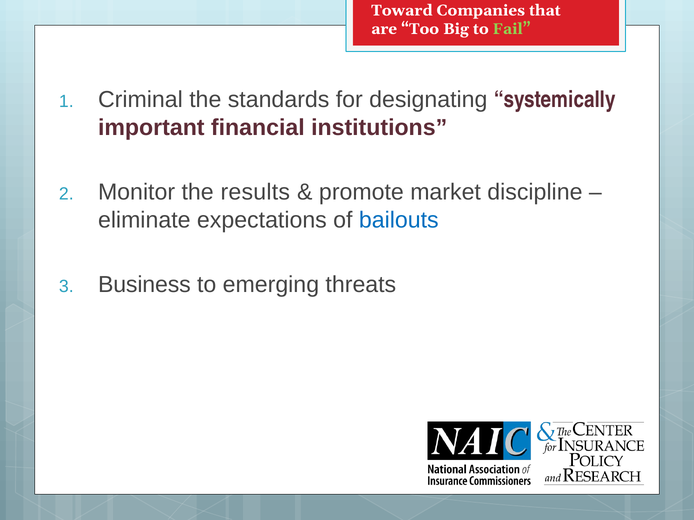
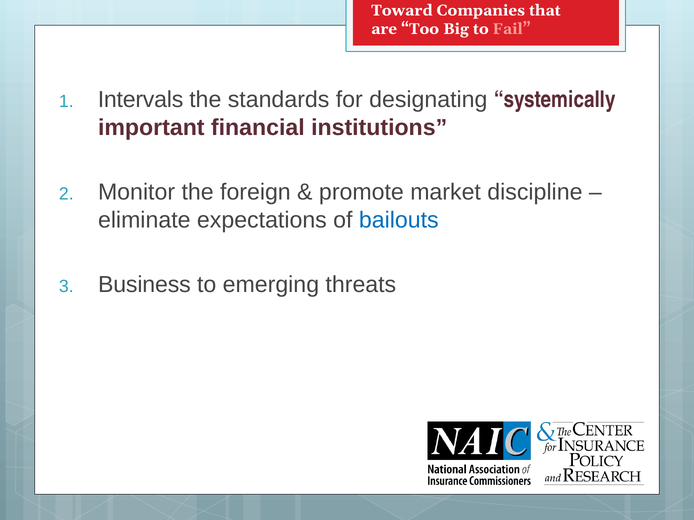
Fail colour: light green -> pink (512, 29)
Criminal: Criminal -> Intervals (141, 100)
results: results -> foreign (255, 192)
